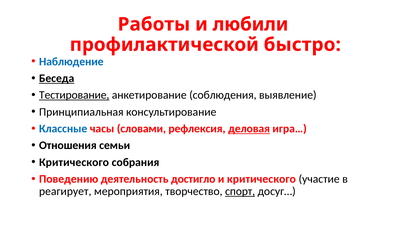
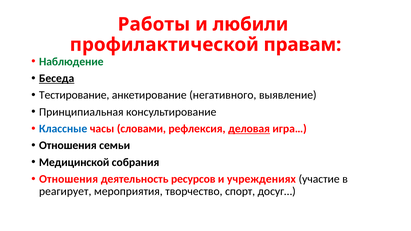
быстро: быстро -> правам (302, 45)
Наблюдение colour: blue -> green (71, 62)
Тестирование underline: present -> none (74, 95)
соблюдения: соблюдения -> негативного (223, 95)
Критического: Критического -> Медицинской (74, 162)
Поведению: Поведению -> Отношения (69, 179)
достигло: достигло -> ресурсов (193, 179)
и критического: критического -> учреждениях (261, 179)
спорт underline: present -> none (240, 192)
